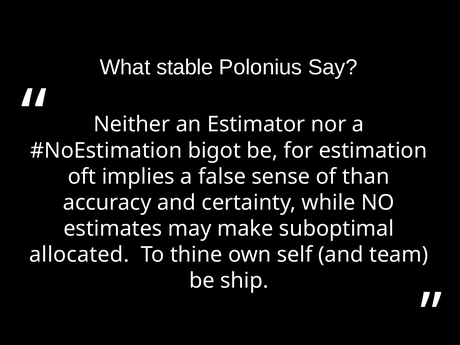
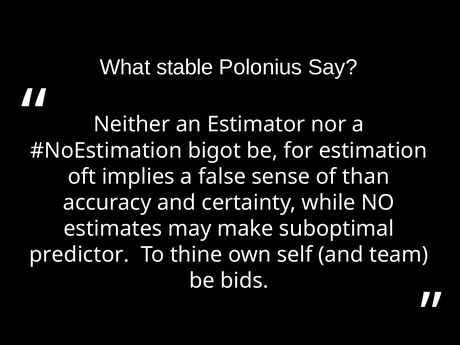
allocated: allocated -> predictor (79, 255)
ship: ship -> bids (244, 281)
